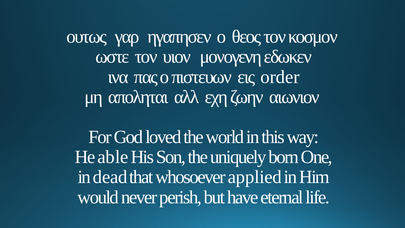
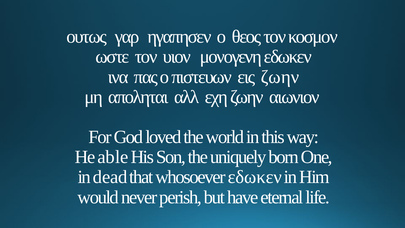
εις order: order -> ζωην (280, 77)
whosoever applied: applied -> εδωκεν (255, 177)
